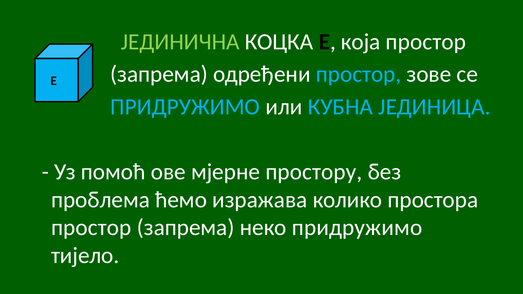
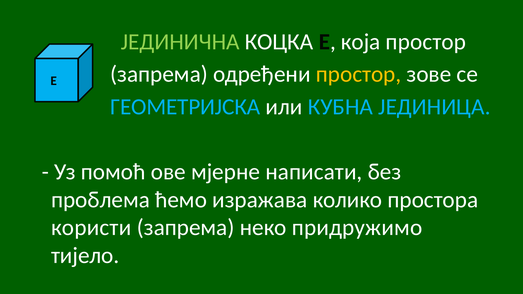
простор colour: light blue -> yellow (359, 74)
ПРИДРУЖИМО: ПРИДРУЖИМО -> ГЕОМЕТРИЈСКА (185, 107)
простору: простору -> написати (314, 172)
простор: простор -> користи (91, 228)
